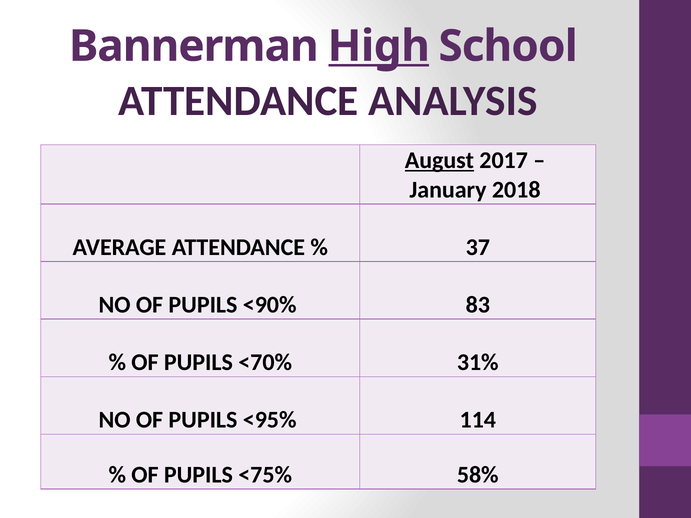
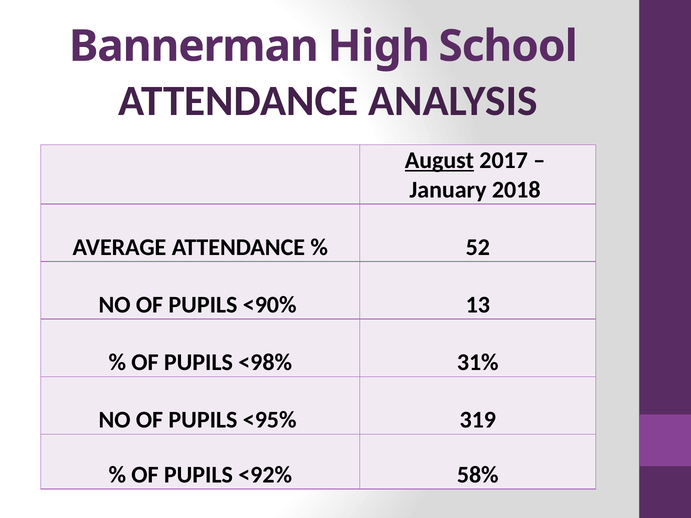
High underline: present -> none (379, 46)
37: 37 -> 52 (478, 247)
83: 83 -> 13 (478, 305)
<70%: <70% -> <98% (265, 363)
114: 114 -> 319 (478, 420)
<75%: <75% -> <92% (265, 475)
